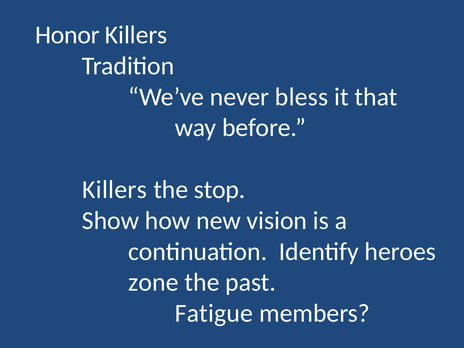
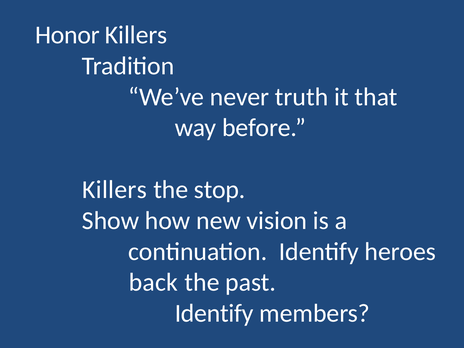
bless: bless -> truth (302, 97)
zone: zone -> back (153, 282)
Fatigue: Fatigue -> Identify (214, 313)
